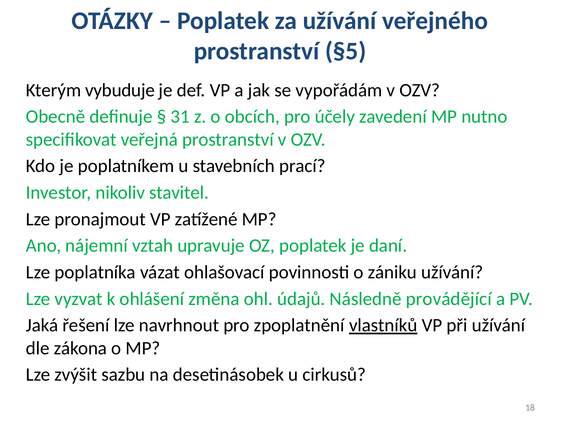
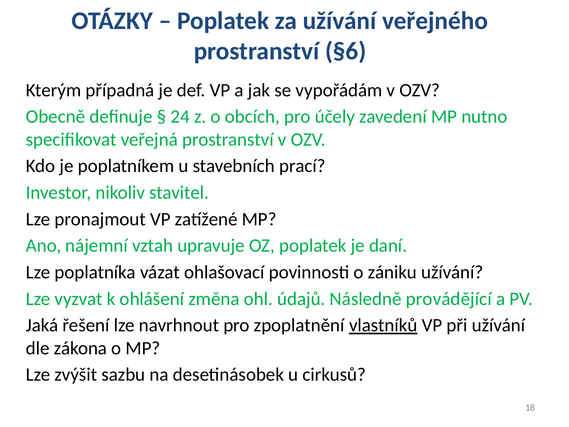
§5: §5 -> §6 (346, 51)
vybuduje: vybuduje -> případná (120, 90)
31: 31 -> 24 (180, 117)
